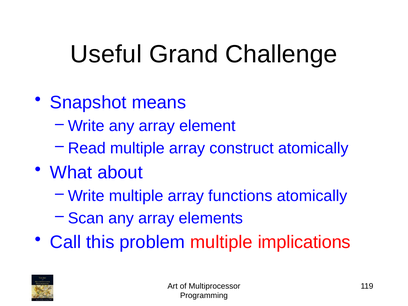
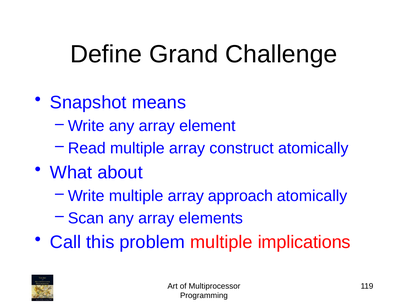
Useful: Useful -> Define (106, 54)
functions: functions -> approach (240, 196)
